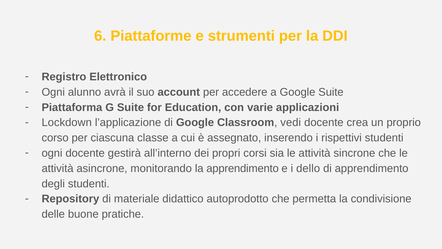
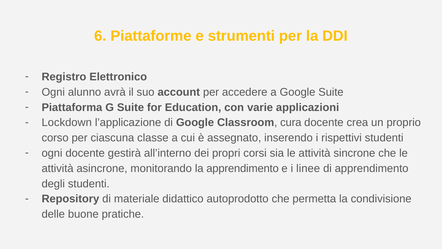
vedi: vedi -> cura (291, 122)
dello: dello -> linee (308, 168)
